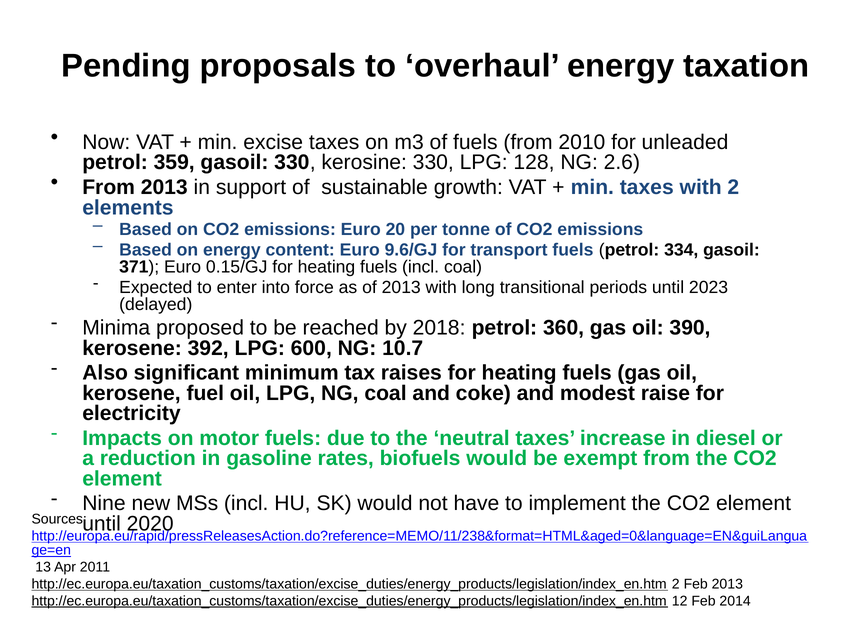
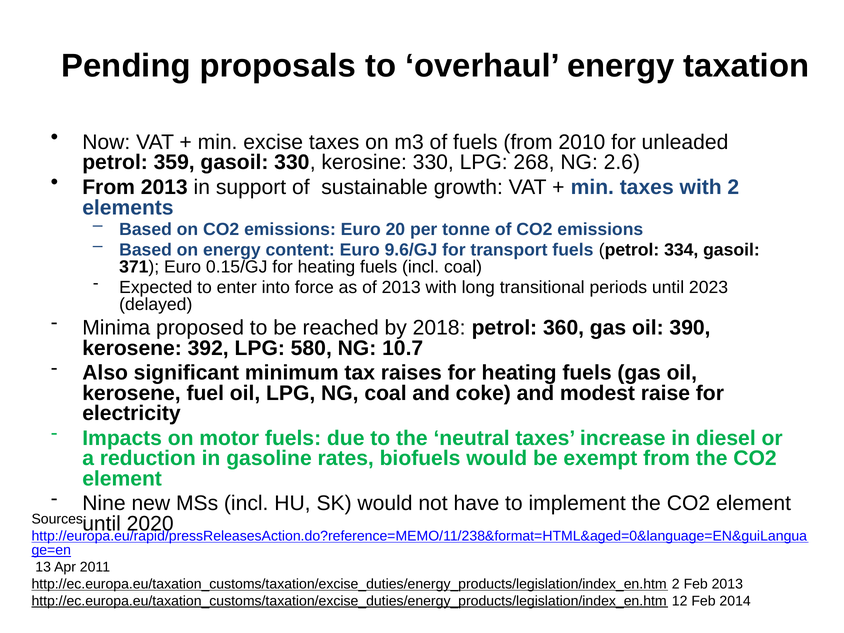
128: 128 -> 268 (534, 163)
600: 600 -> 580 (311, 348)
